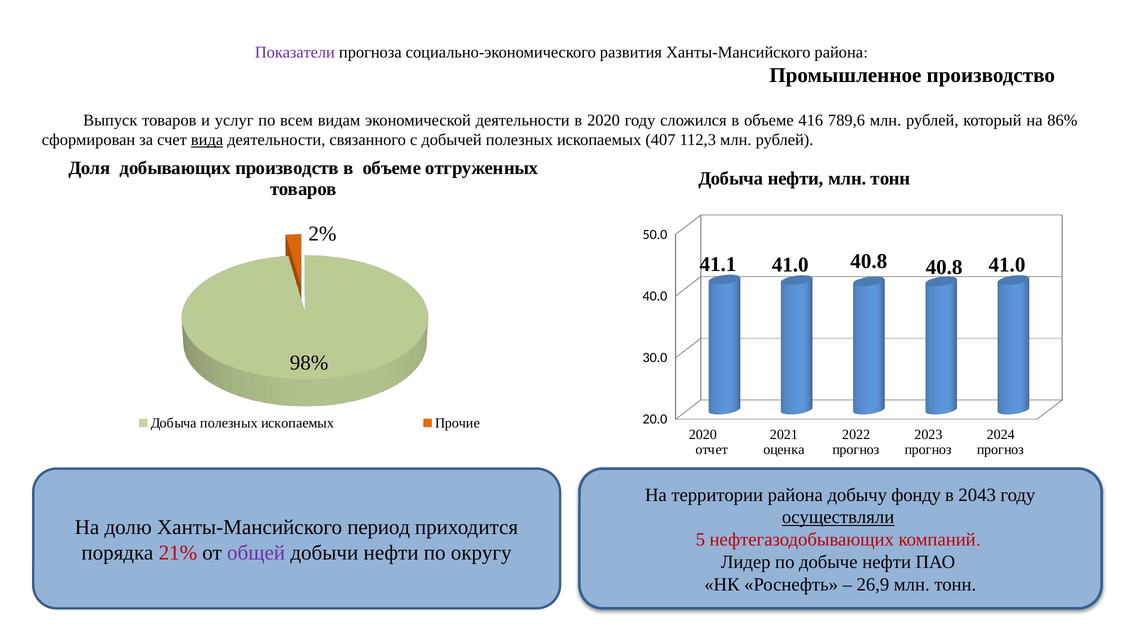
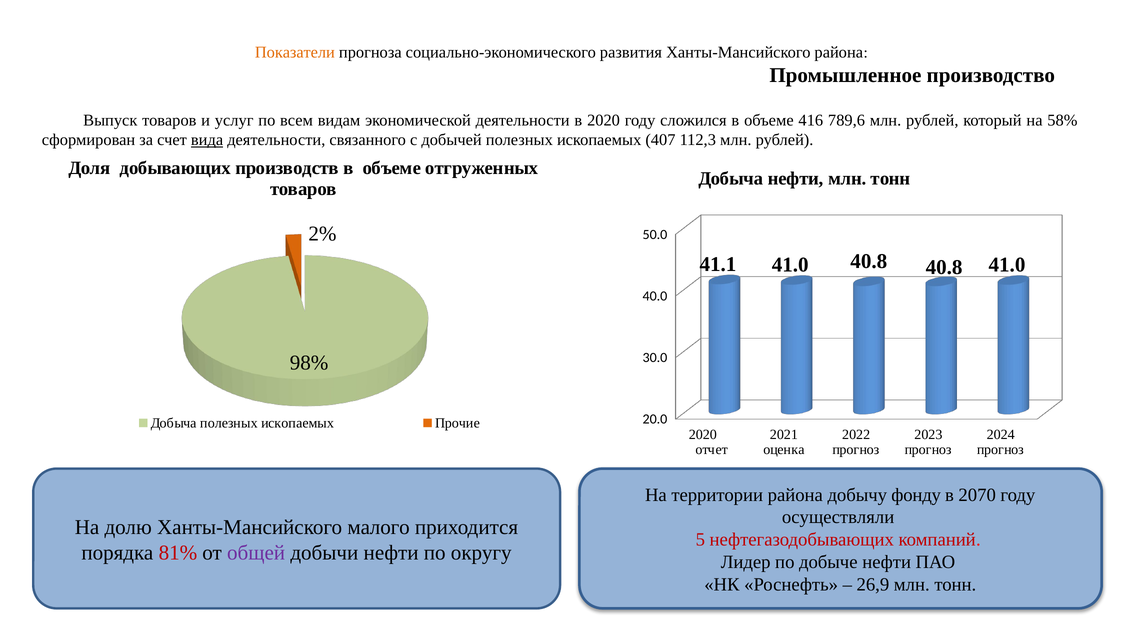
Показатели colour: purple -> orange (295, 52)
86%: 86% -> 58% (1062, 120)
2043: 2043 -> 2070 (977, 495)
осуществляли underline: present -> none (838, 518)
период: период -> малого (379, 528)
21%: 21% -> 81% (178, 553)
